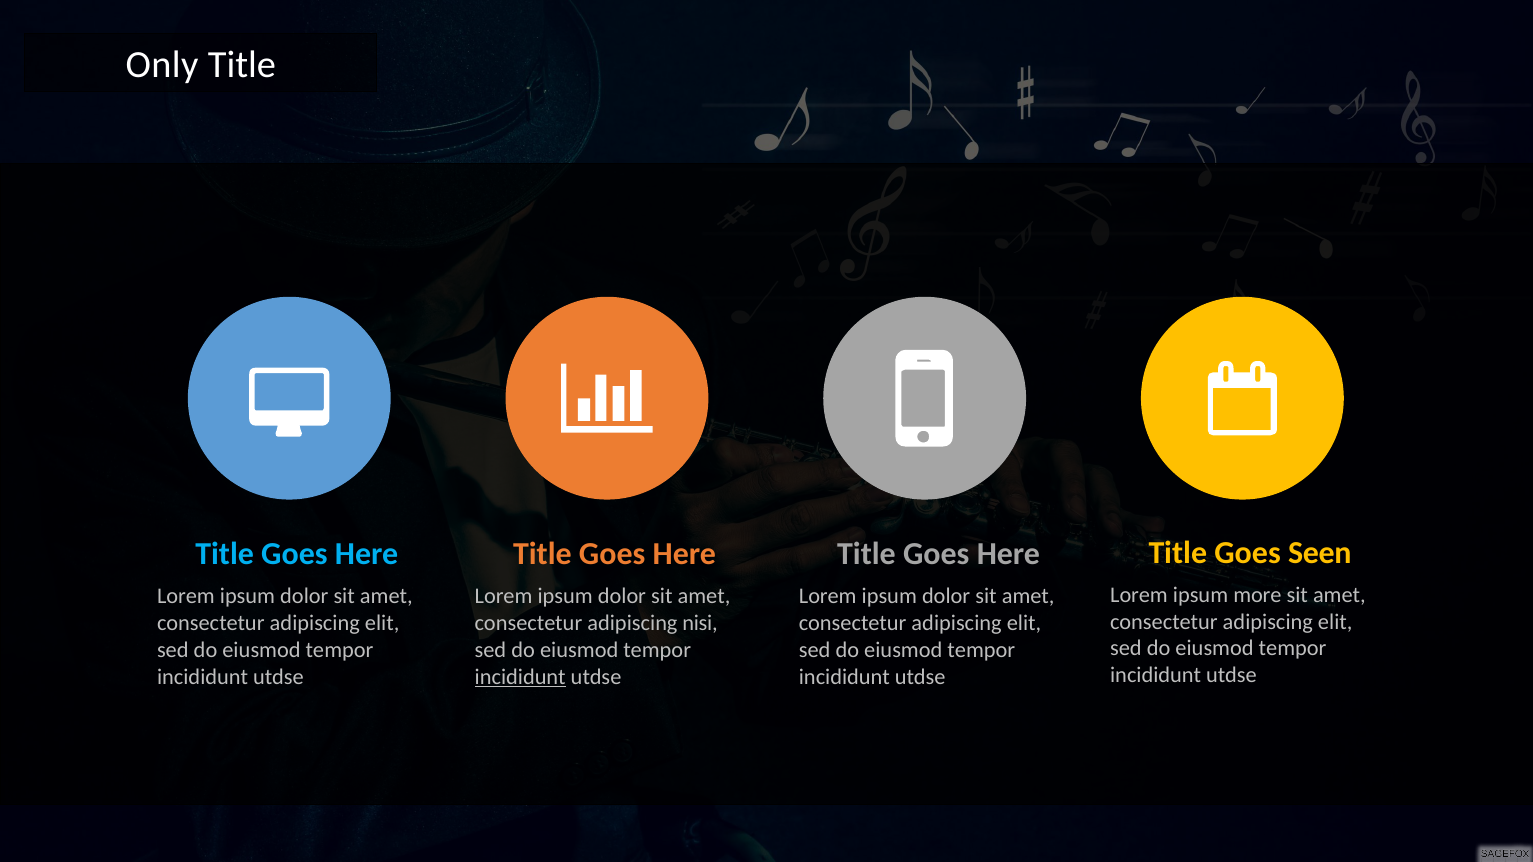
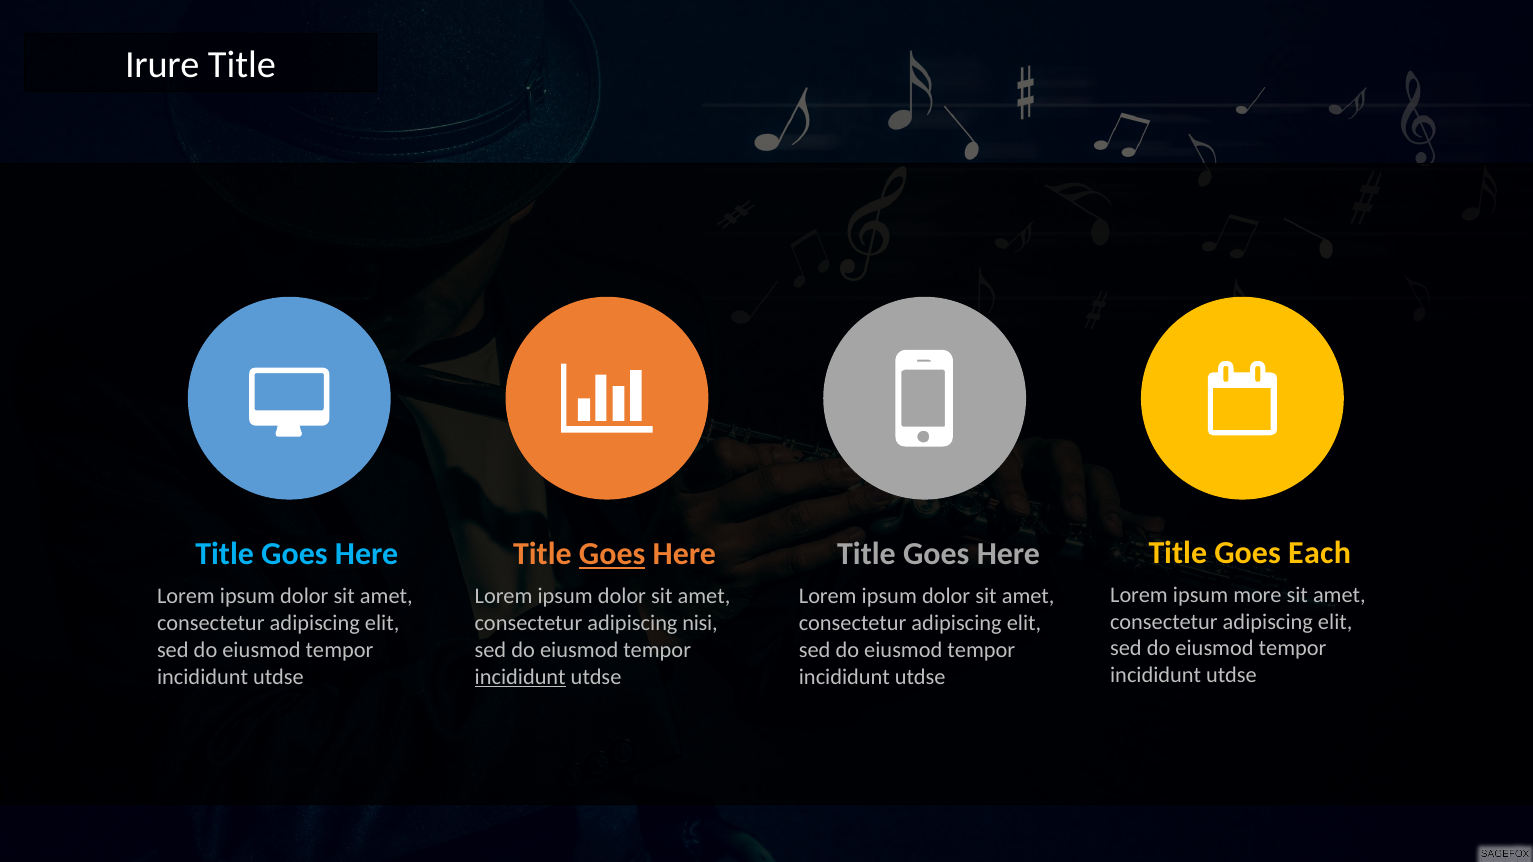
Only: Only -> Irure (162, 65)
Seen: Seen -> Each (1320, 553)
Goes underline: none -> present (612, 555)
